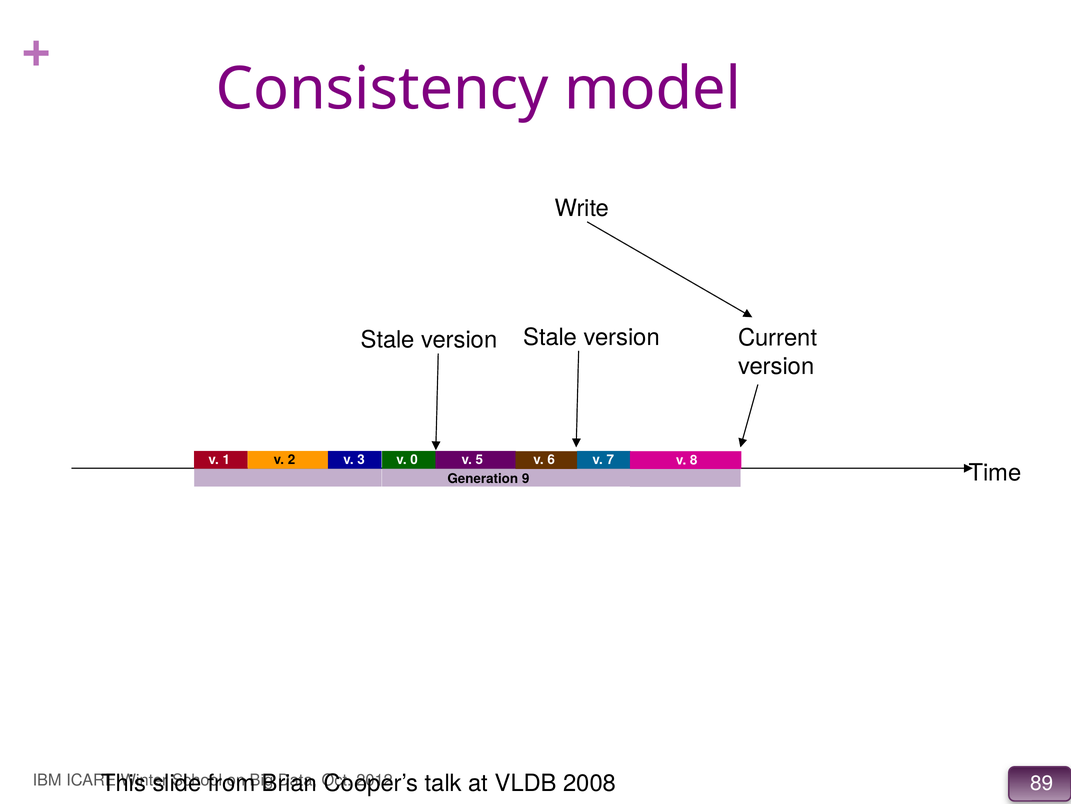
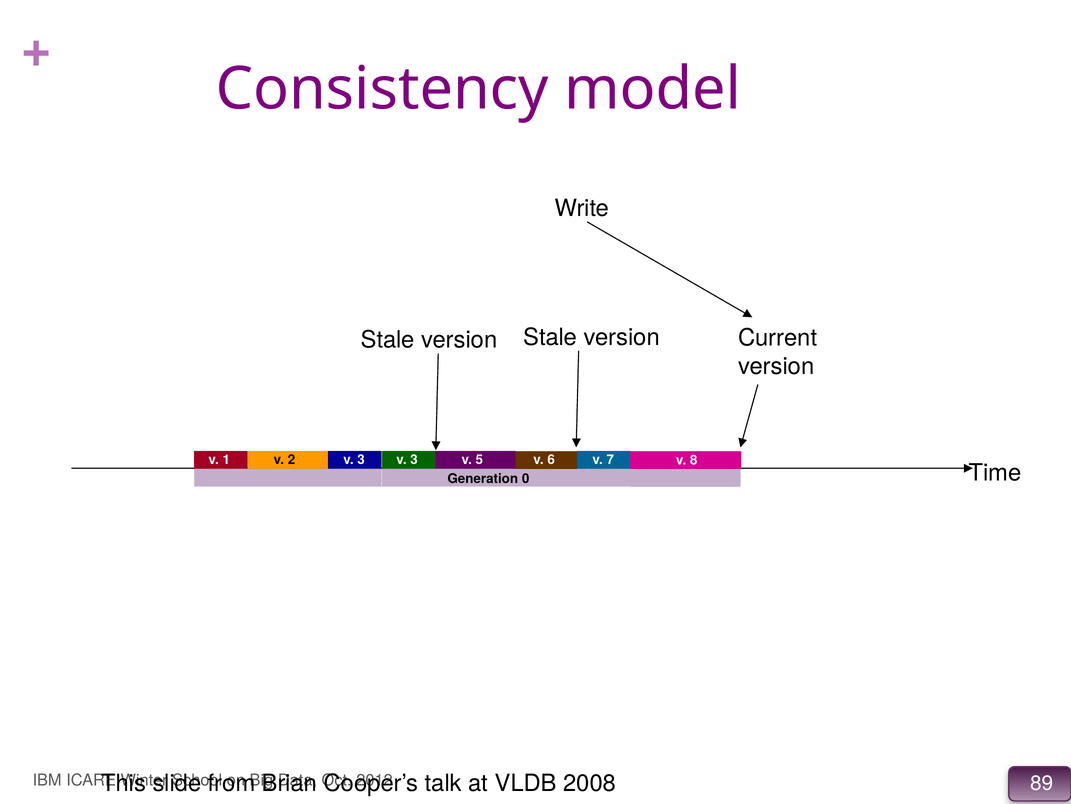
3 v 0: 0 -> 3 (414, 460)
9: 9 -> 0 (526, 478)
